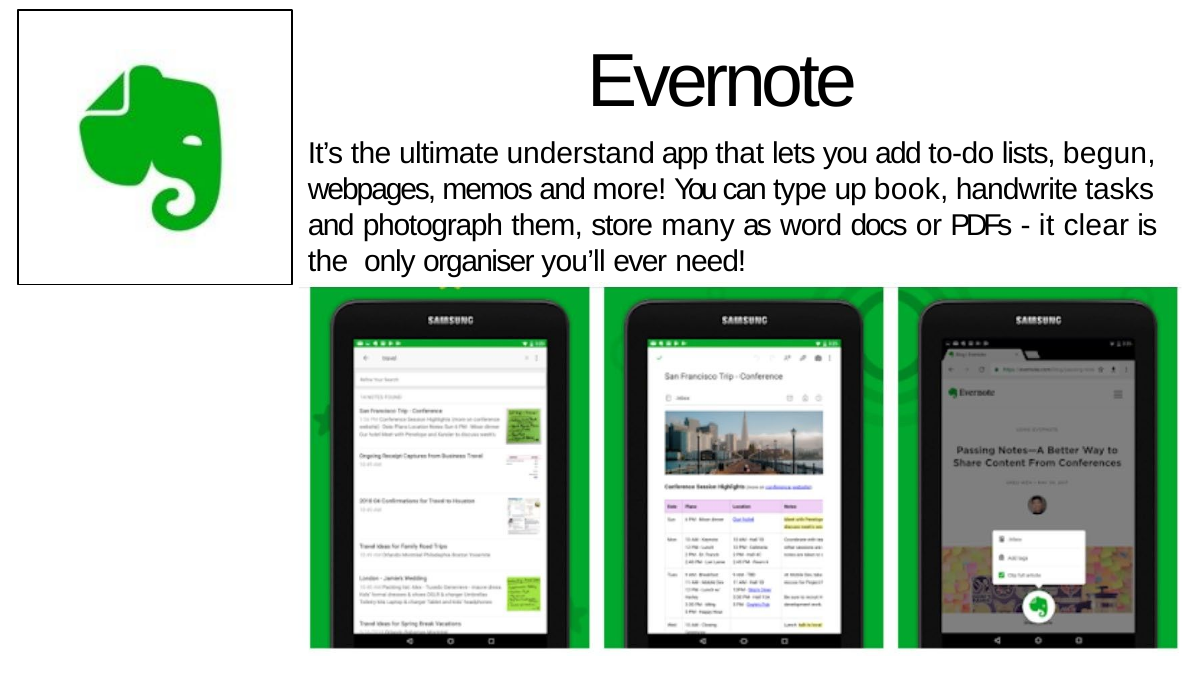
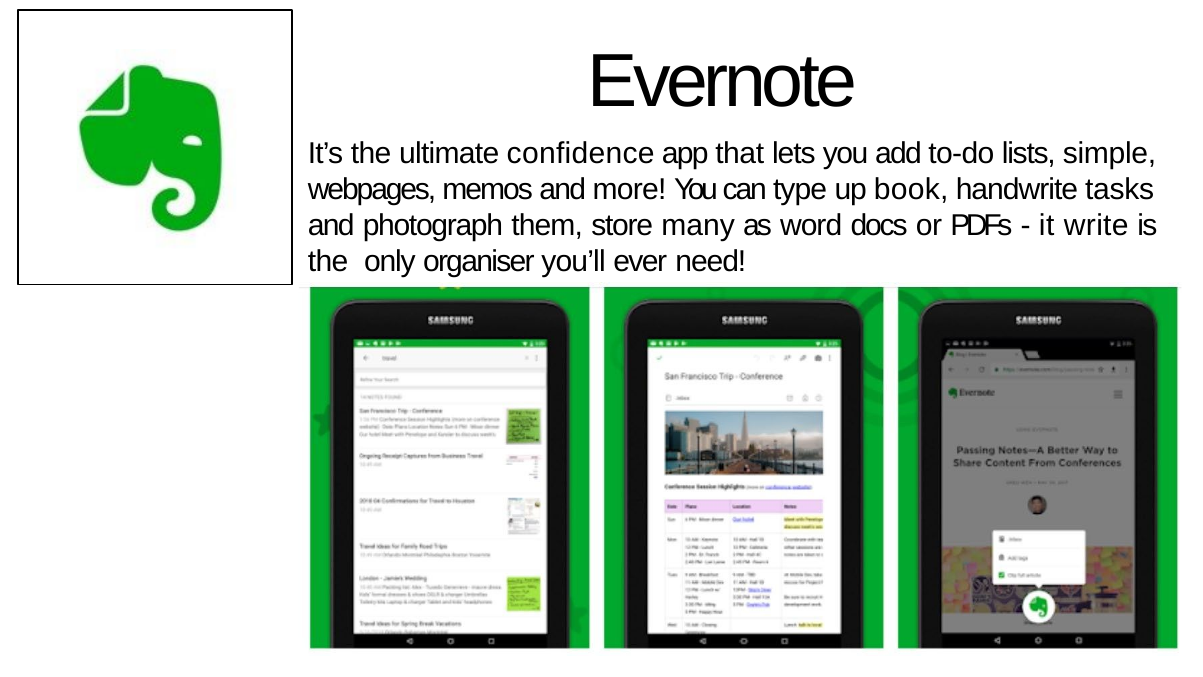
understand: understand -> confidence (581, 153)
begun: begun -> simple (1109, 153)
clear: clear -> write (1096, 225)
